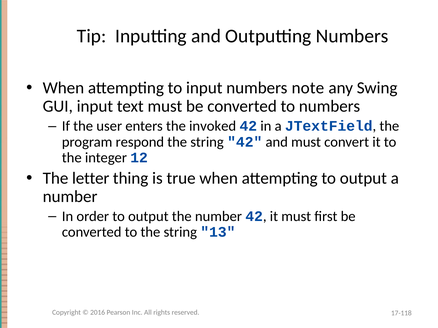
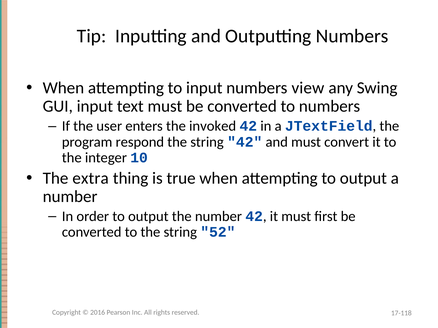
note: note -> view (308, 88)
12: 12 -> 10 (139, 158)
letter: letter -> extra (91, 178)
13: 13 -> 52 (218, 233)
